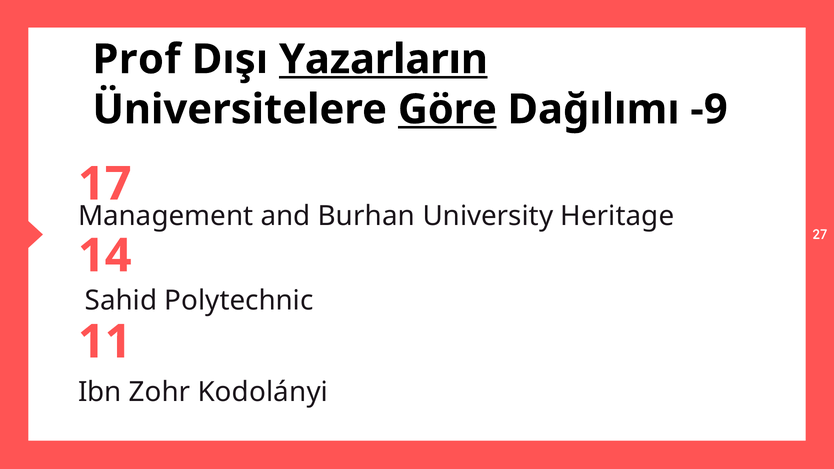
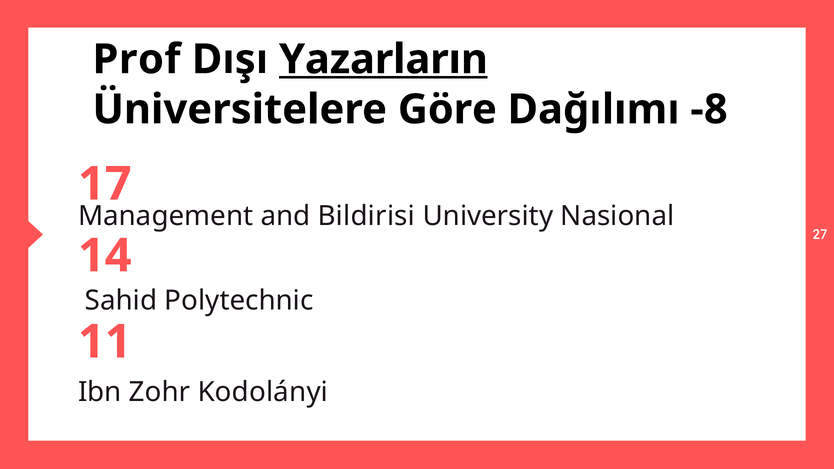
Göre underline: present -> none (447, 110)
-9: -9 -> -8 (709, 110)
Burhan: Burhan -> Bildirisi (366, 216)
Heritage: Heritage -> Nasional (617, 216)
